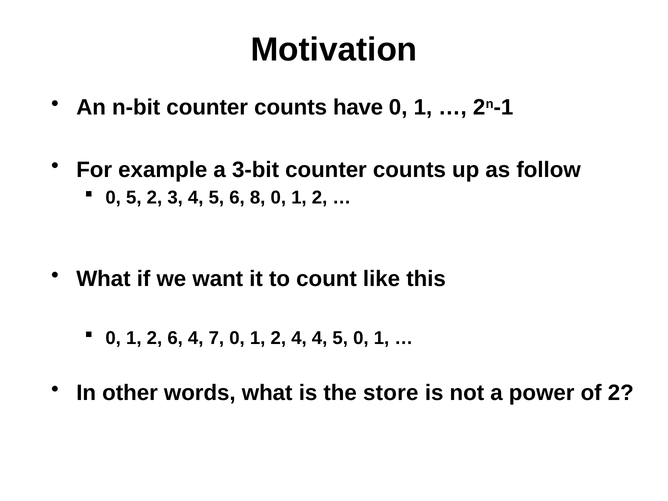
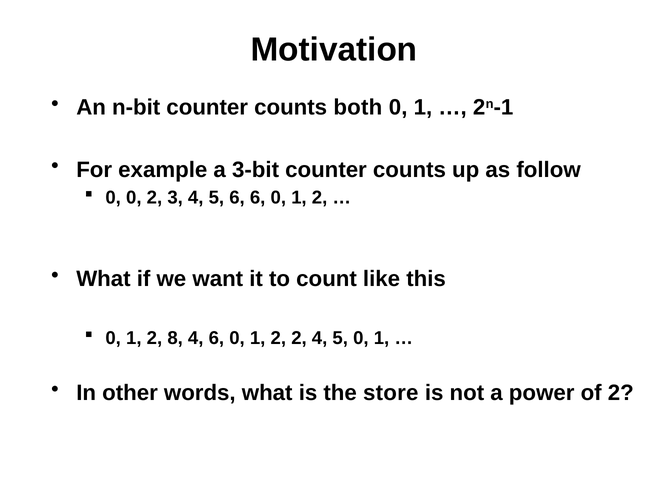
have: have -> both (358, 107)
0 5: 5 -> 0 (134, 198)
6 8: 8 -> 6 (258, 198)
2 6: 6 -> 8 (175, 338)
4 7: 7 -> 6 (216, 338)
2 4: 4 -> 2 (299, 338)
